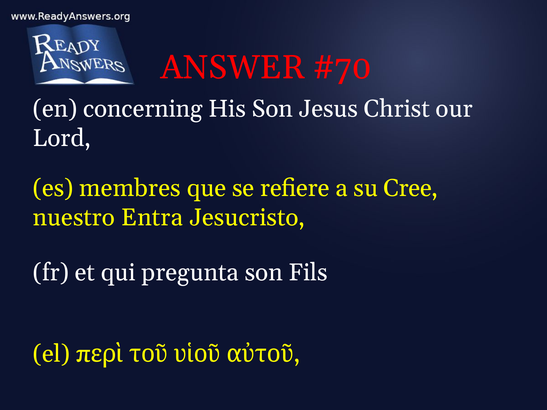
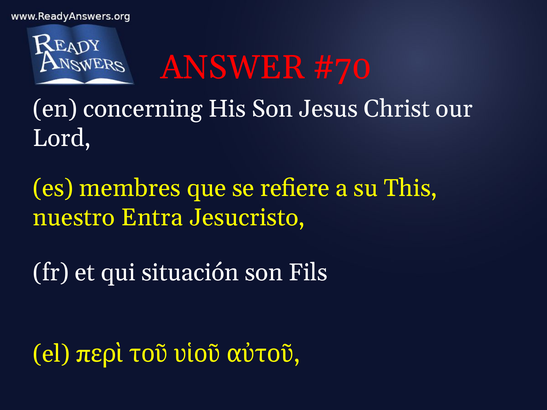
Cree: Cree -> This (411, 188)
pregunta: pregunta -> situación (190, 273)
